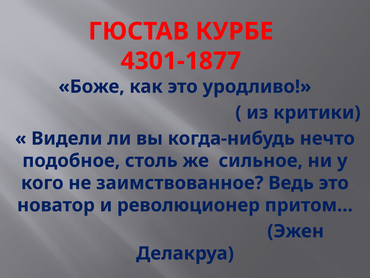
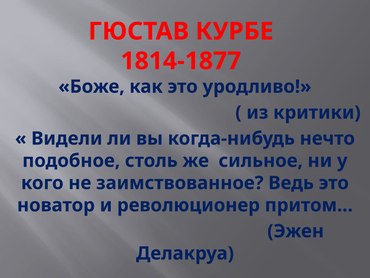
4301-1877: 4301-1877 -> 1814-1877 (181, 61)
